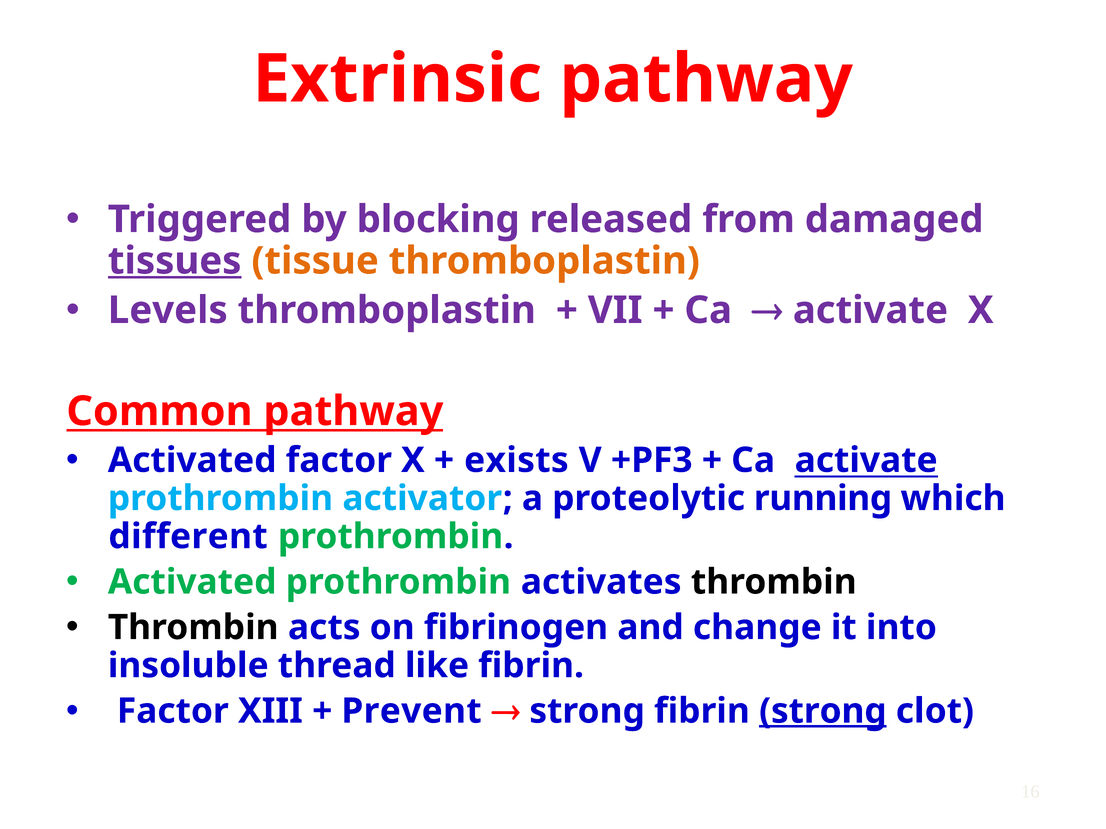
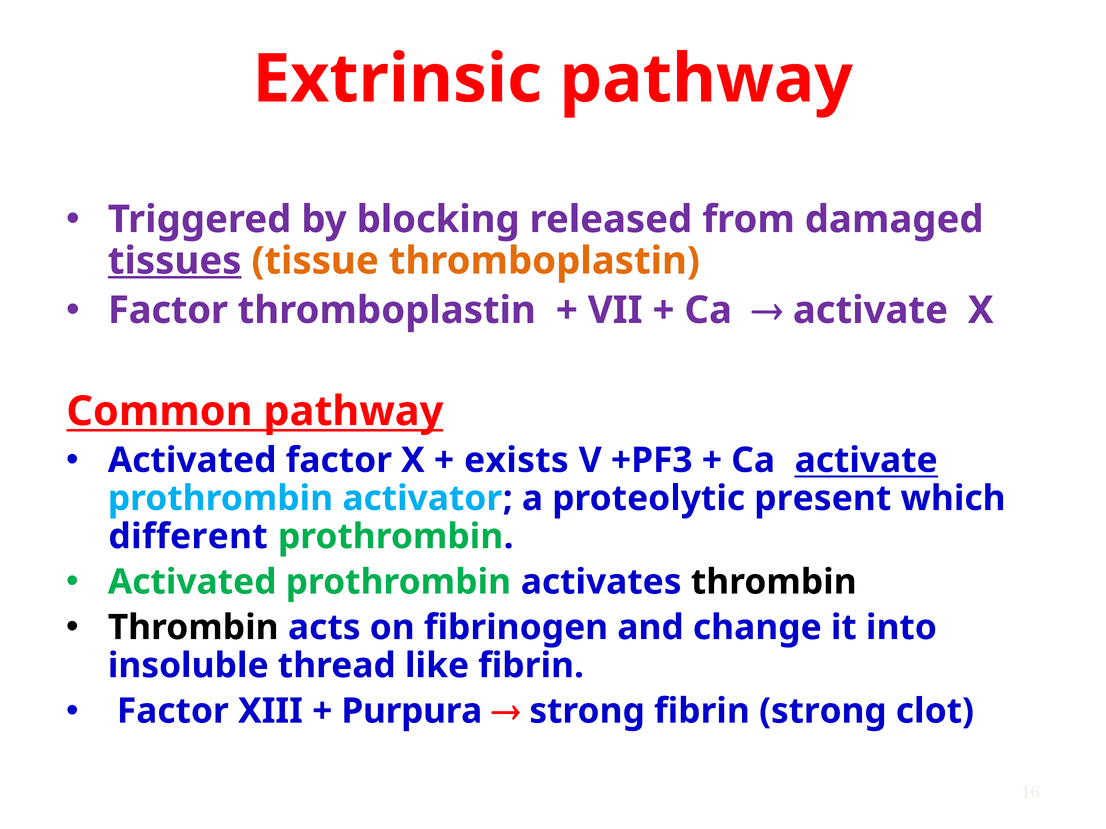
Levels: Levels -> Factor (168, 310)
running: running -> present (823, 499)
Prevent: Prevent -> Purpura (412, 711)
strong underline: present -> none (823, 711)
